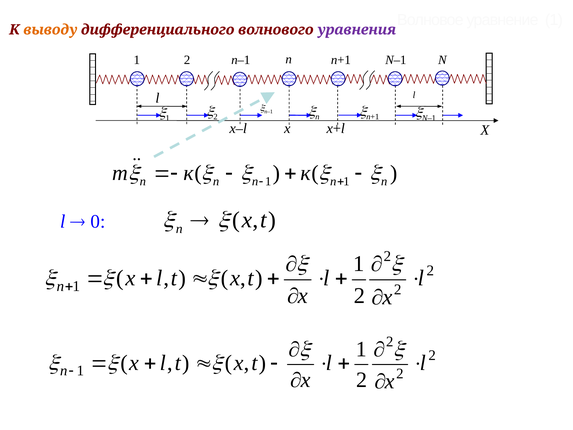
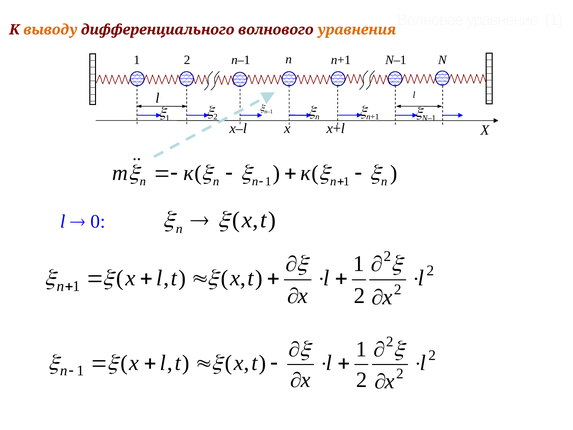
уравнения colour: purple -> orange (357, 30)
